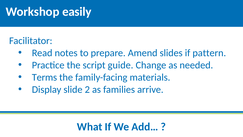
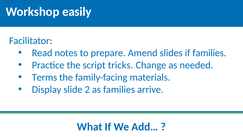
if pattern: pattern -> families (209, 53)
guide: guide -> tricks (121, 65)
